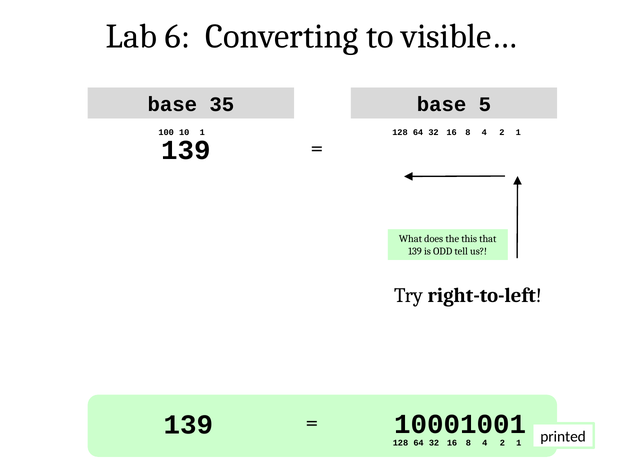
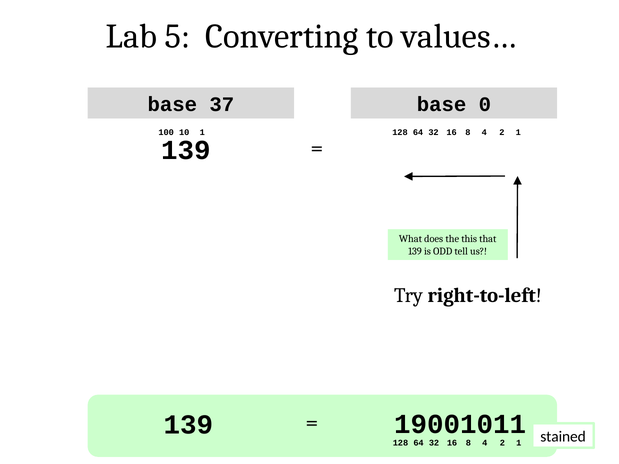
6: 6 -> 5 (177, 36)
visible…: visible… -> values… (459, 36)
35: 35 -> 37 (222, 105)
5: 5 -> 0 (485, 105)
10001001: 10001001 -> 19001011 (460, 424)
printed: printed -> stained (563, 437)
